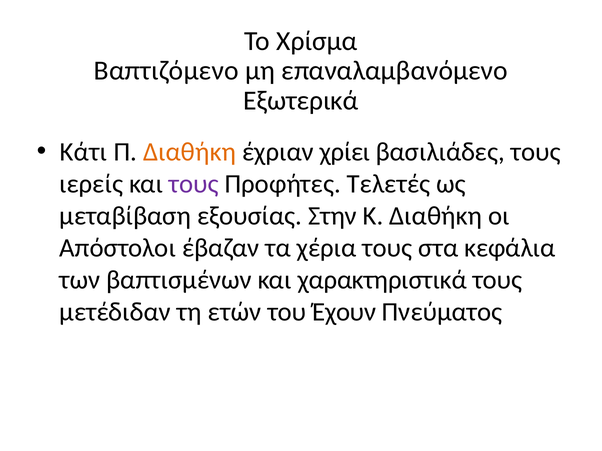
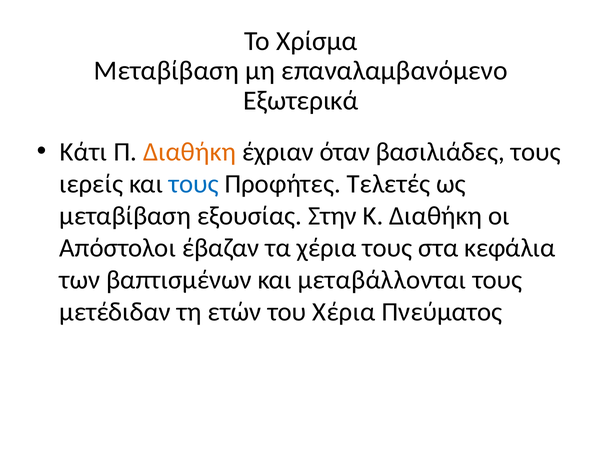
Βαπτιζόμενο: Βαπτιζόμενο -> Μεταβίβαση (166, 71)
χρίει: χρίει -> όταν (345, 152)
τους colour: purple -> blue (194, 184)
χαρακτηριστικά: χαρακτηριστικά -> μεταβάλλονται (382, 280)
του Έχουν: Έχουν -> Χέρια (344, 312)
